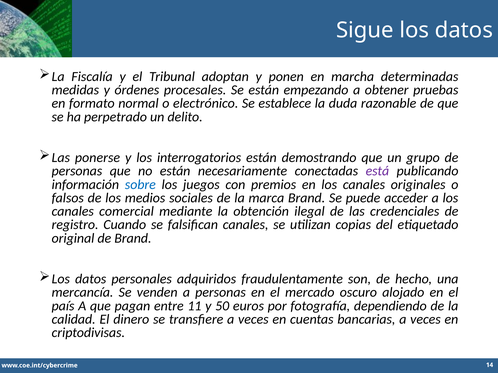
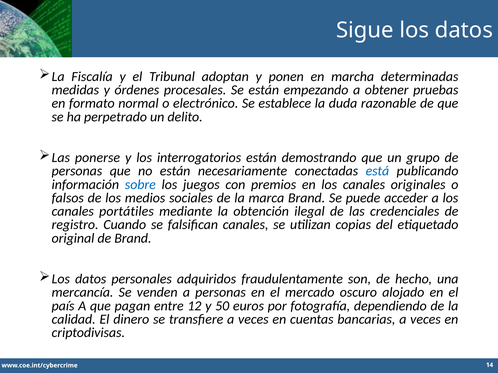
está colour: purple -> blue (377, 171)
comercial: comercial -> portátiles (126, 212)
11: 11 -> 12 (194, 306)
